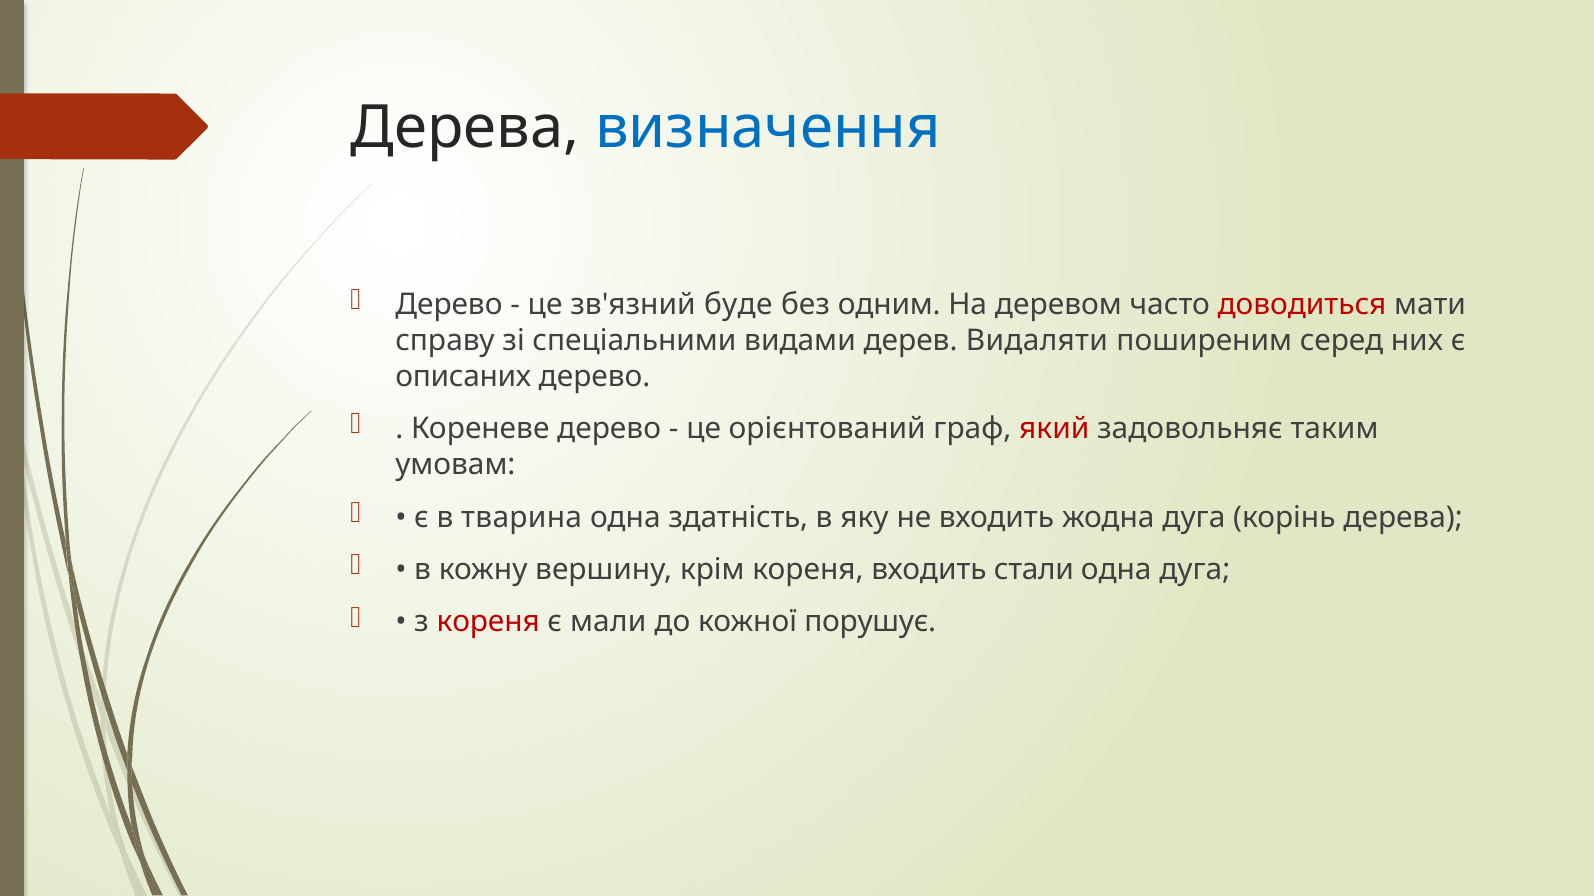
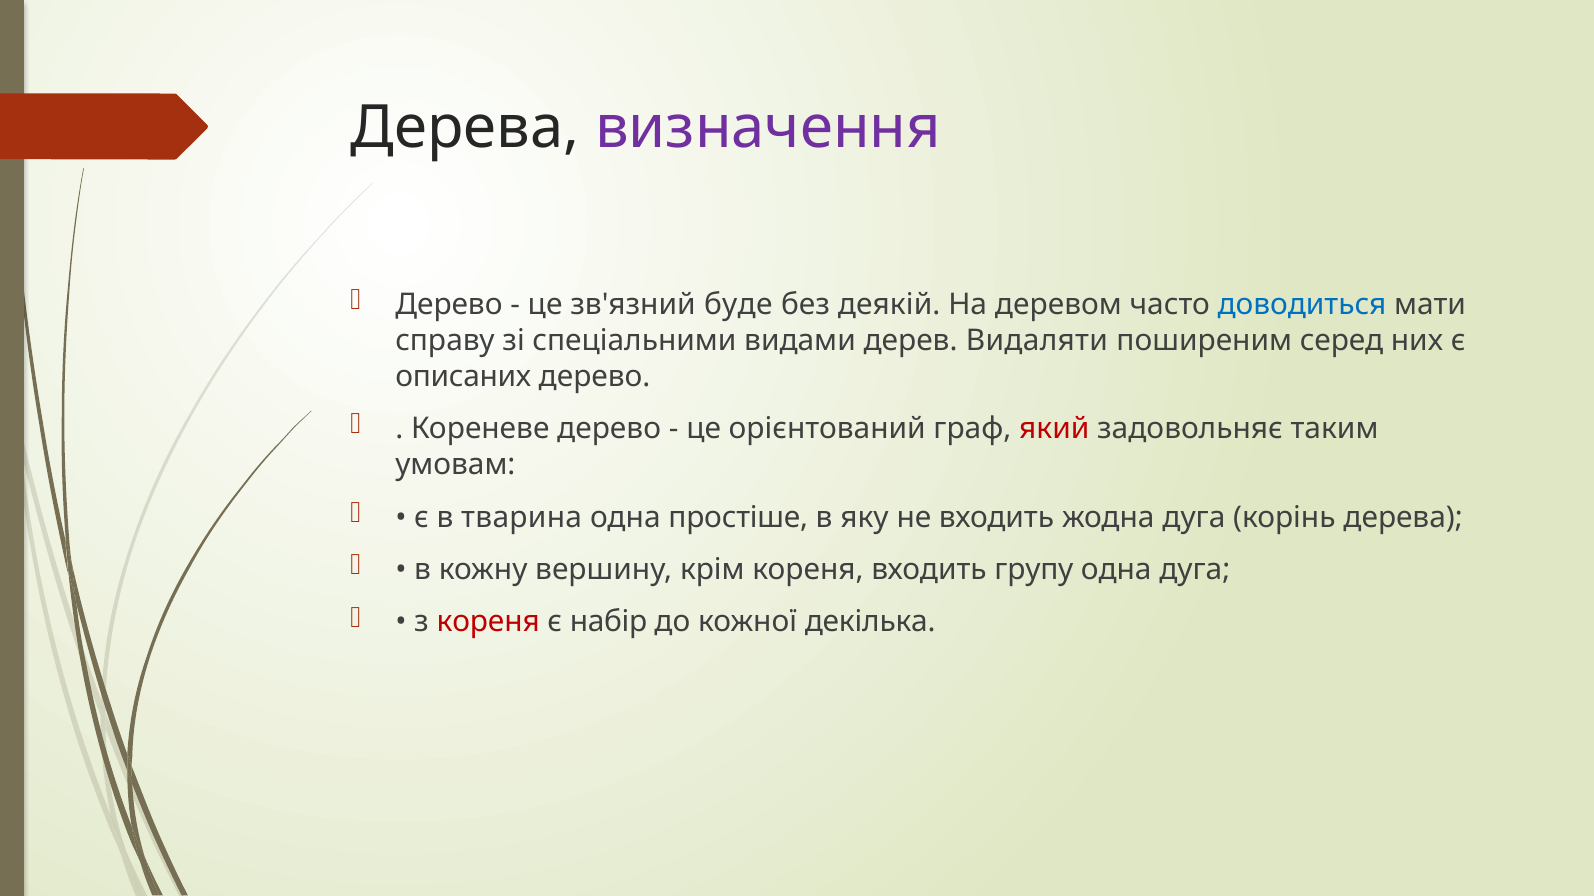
визначення colour: blue -> purple (768, 128)
одним: одним -> деякій (889, 305)
доводиться colour: red -> blue (1302, 305)
здатність: здатність -> простіше (738, 518)
стали: стали -> групу (1034, 570)
мали: мали -> набір (609, 622)
порушує: порушує -> декілька (870, 622)
